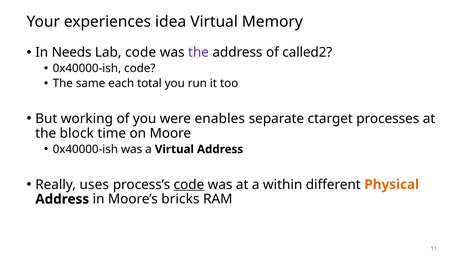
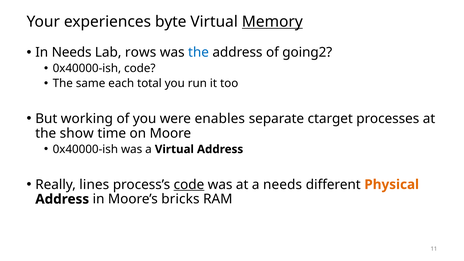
idea: idea -> byte (171, 22)
Memory underline: none -> present (272, 22)
Lab code: code -> rows (141, 52)
the colour: purple -> blue (198, 52)
called2: called2 -> going2 (307, 52)
block: block -> show (77, 133)
uses: uses -> lines (94, 185)
a within: within -> needs (283, 185)
